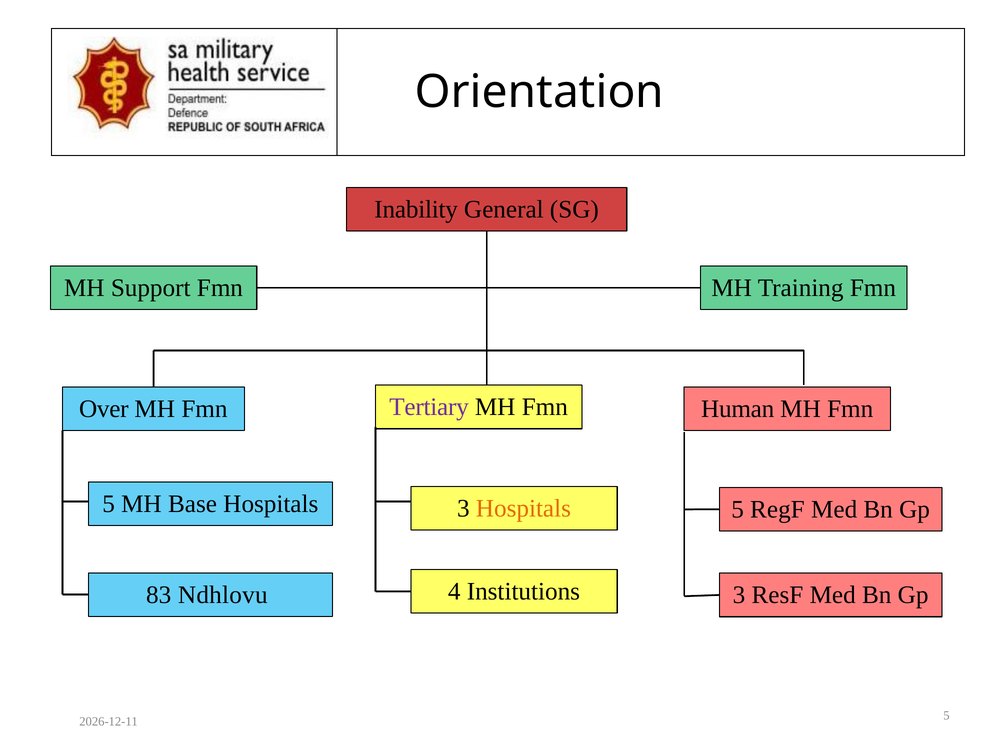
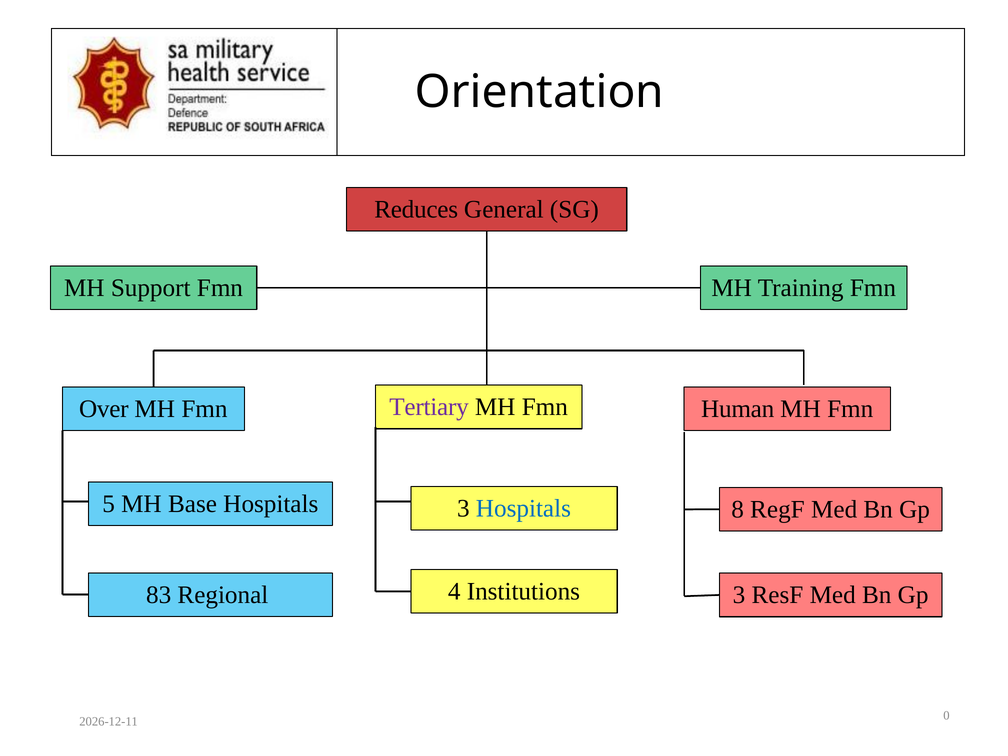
Inability: Inability -> Reduces (416, 209)
Hospitals 5: 5 -> 8 (738, 509)
Hospitals colour: orange -> blue (523, 509)
Ndhlovu: Ndhlovu -> Regional (223, 595)
5: 5 -> 0 (947, 716)
